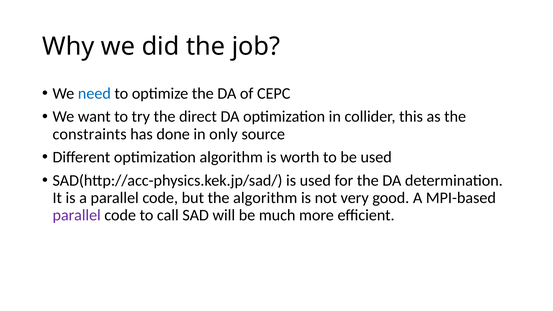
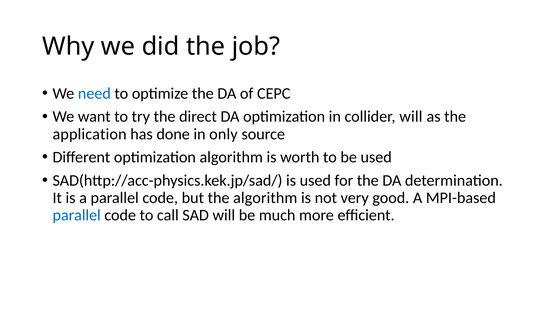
collider this: this -> will (411, 117)
constraints: constraints -> application (90, 134)
parallel colour: purple -> blue (77, 215)
